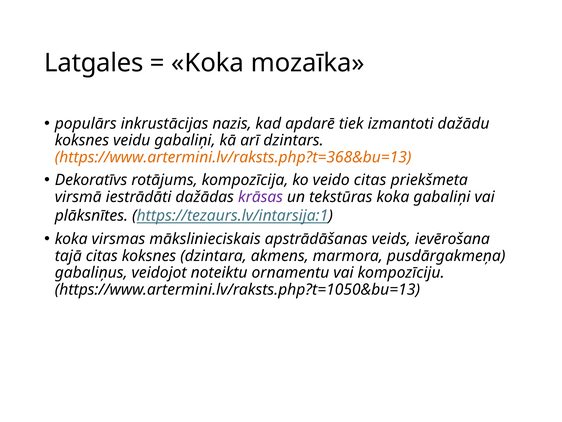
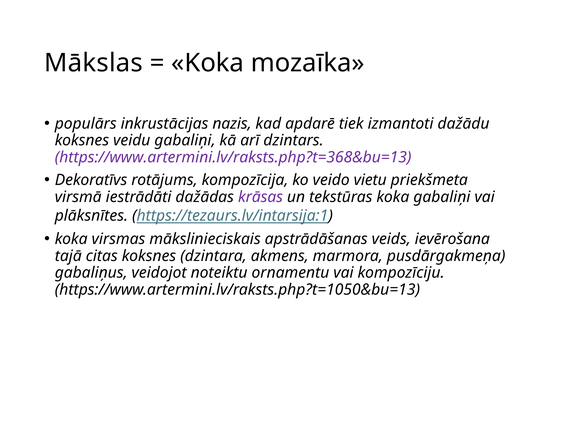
Latgales: Latgales -> Mākslas (94, 63)
https://www.artermini.lv/raksts.php?t=368&bu=13 colour: orange -> purple (233, 157)
veido citas: citas -> vietu (370, 180)
